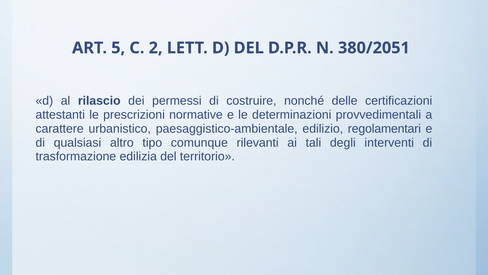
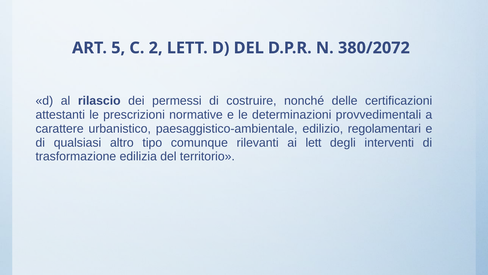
380/2051: 380/2051 -> 380/2072 (374, 48)
ai tali: tali -> lett (314, 142)
